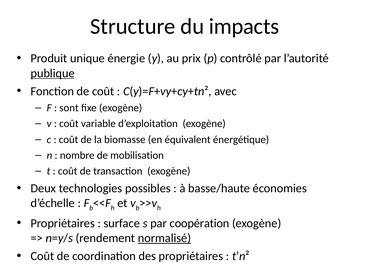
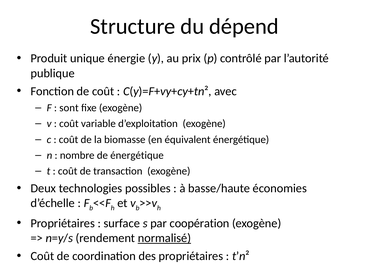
impacts: impacts -> dépend (244, 26)
publique underline: present -> none (53, 73)
de mobilisation: mobilisation -> énergétique (137, 155)
